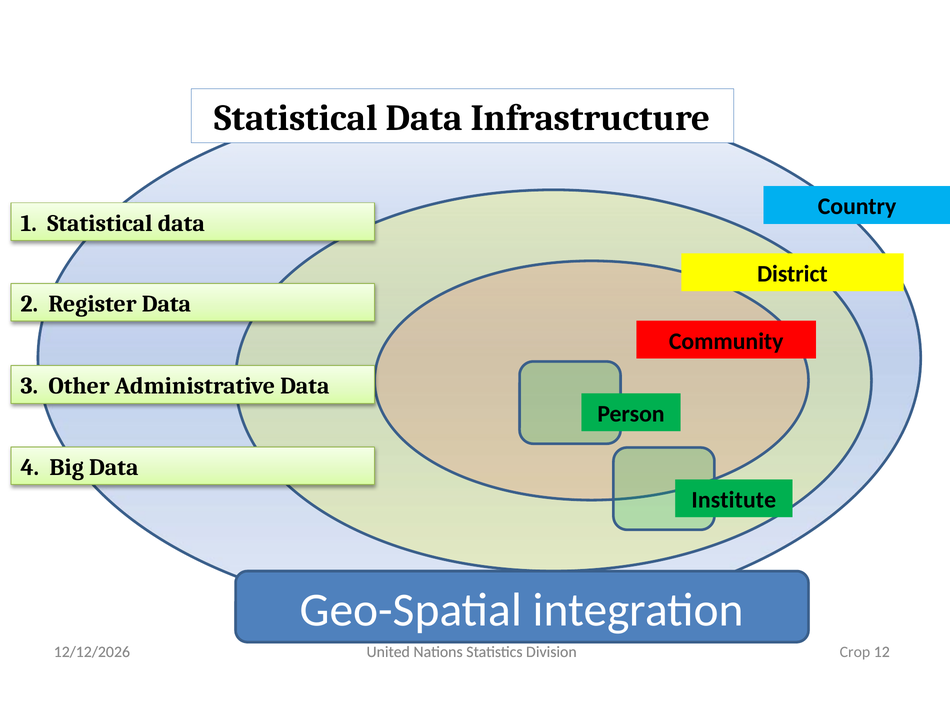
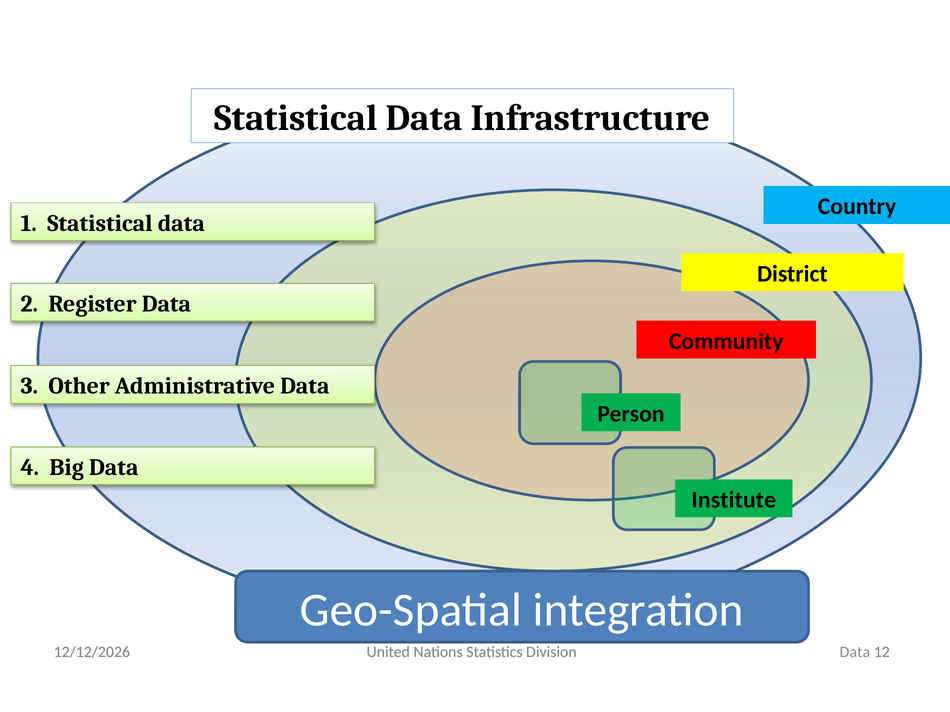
Crop: Crop -> Data (855, 652)
